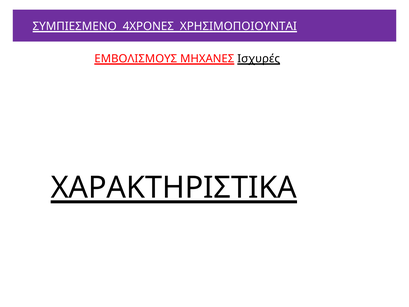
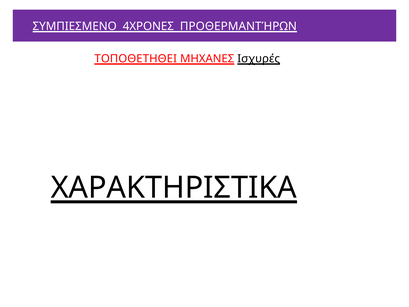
ΧΡΗΣΙΜΟΠΟΙΟΥΝΤΑΙ: ΧΡΗΣΙΜΟΠΟΙΟΥΝΤΑΙ -> ΠΡΟΘΕΡΜΑΝΤΉΡΩΝ (238, 26)
ΕΜΒΟΛΙΣΜΟΥΣ: ΕΜΒΟΛΙΣΜΟΥΣ -> ΤΟΠΟΘΕΤΗΘΕΙ (136, 59)
